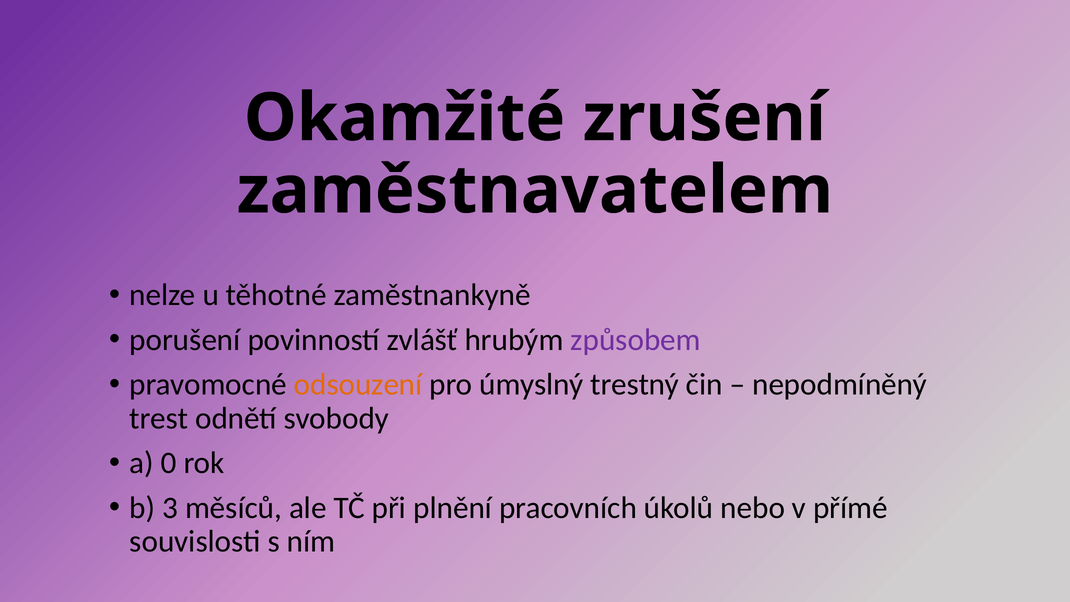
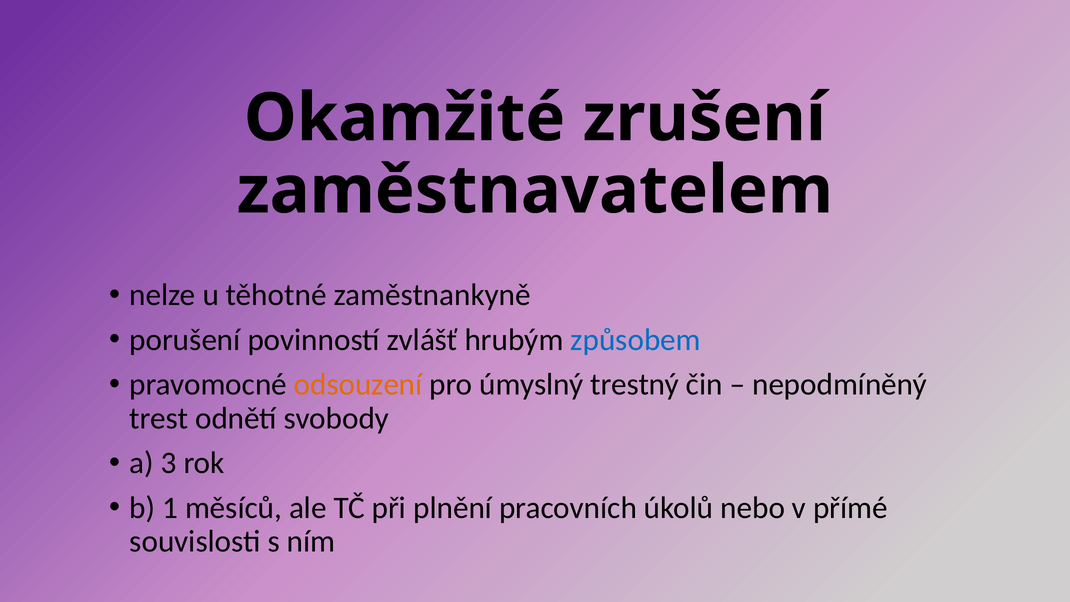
způsobem colour: purple -> blue (636, 340)
0: 0 -> 3 (169, 463)
3: 3 -> 1 (170, 508)
